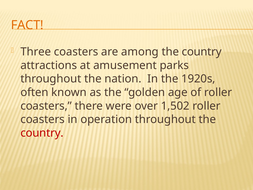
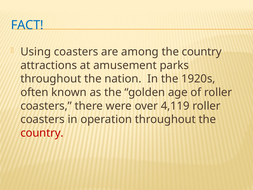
FACT colour: orange -> blue (27, 25)
Three: Three -> Using (36, 52)
1,502: 1,502 -> 4,119 (175, 106)
